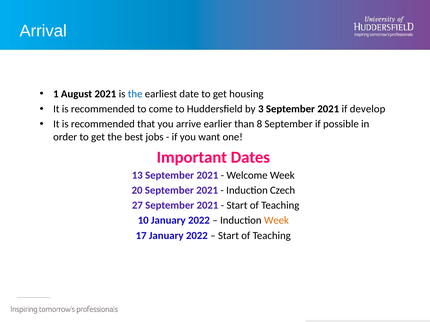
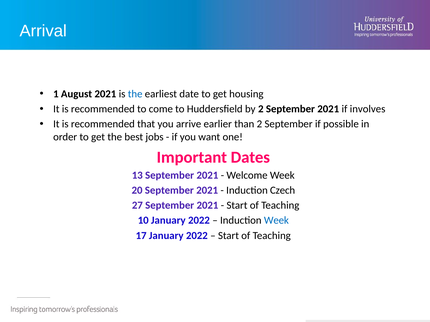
by 3: 3 -> 2 (261, 109)
develop: develop -> involves (368, 109)
than 8: 8 -> 2 (259, 124)
Week colour: orange -> blue (276, 221)
